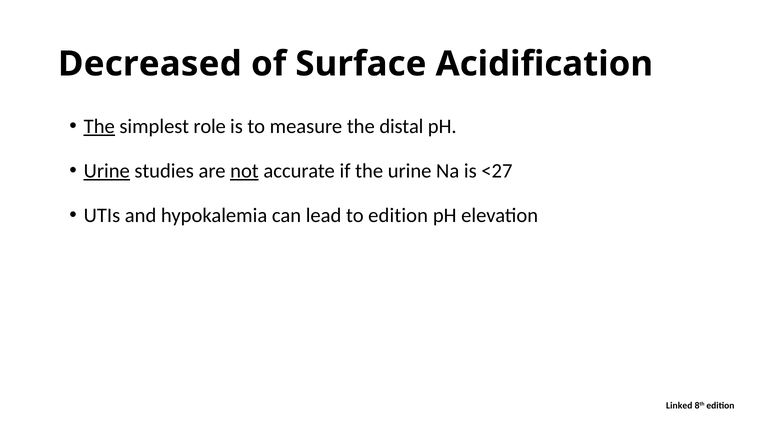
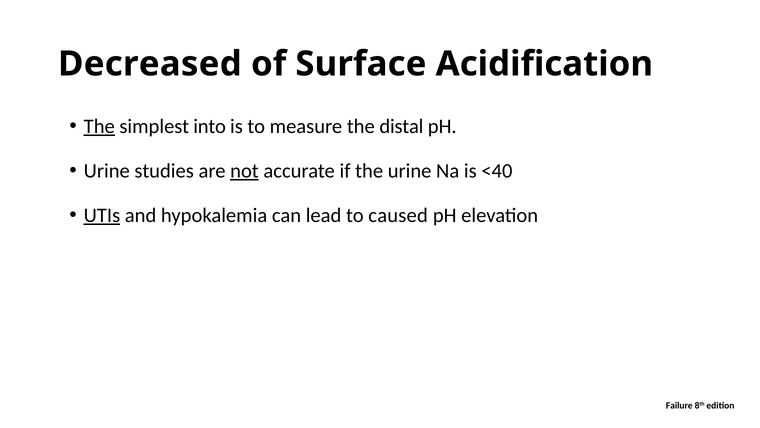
role: role -> into (210, 126)
Urine underline: present -> none (107, 171)
<27: <27 -> <40 (497, 171)
UTIs underline: none -> present (102, 215)
to edition: edition -> caused (398, 215)
Linked: Linked -> Failure (679, 405)
